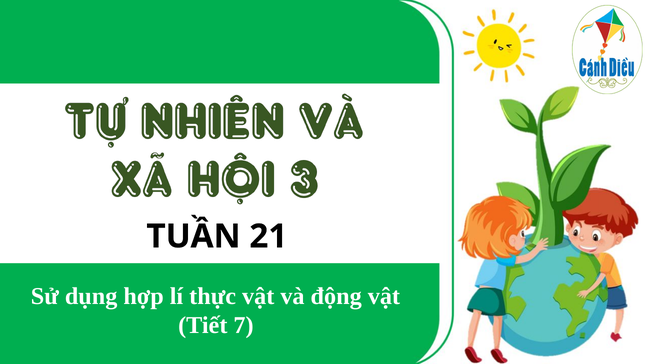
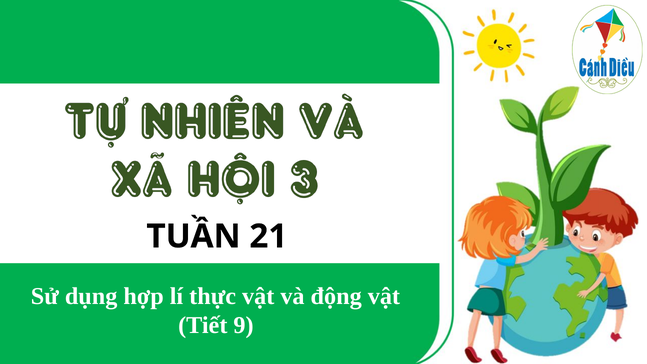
7: 7 -> 9 (244, 325)
